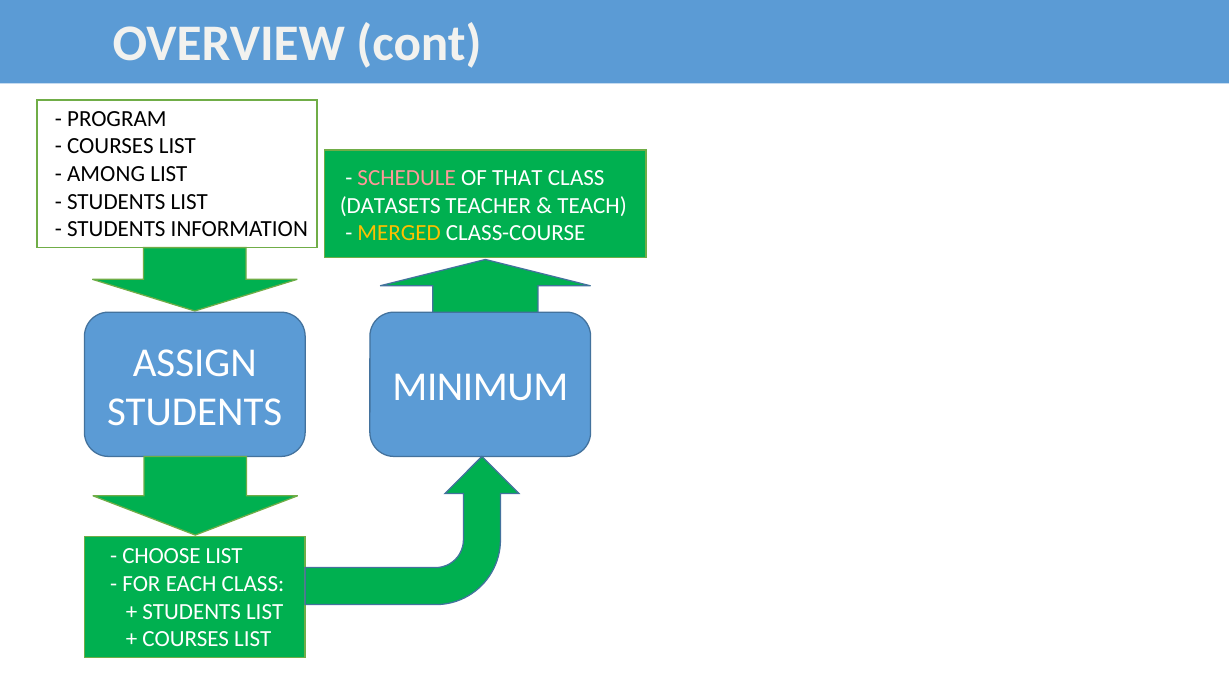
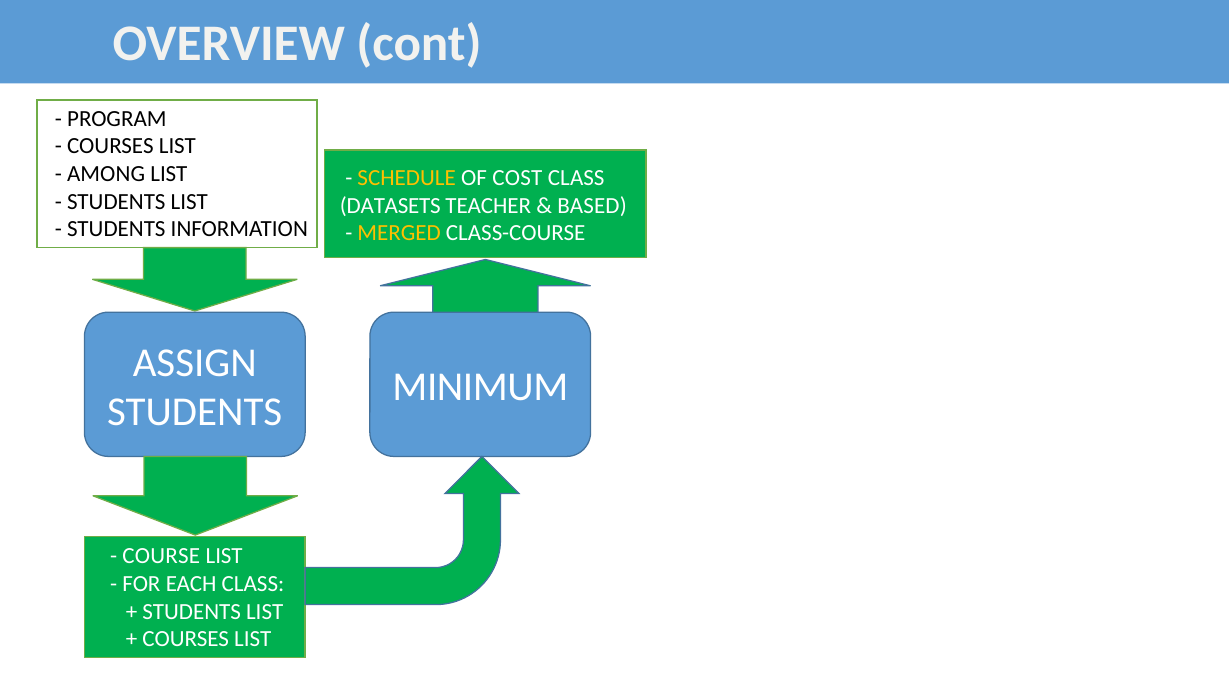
SCHEDULE colour: pink -> yellow (407, 178)
THAT: THAT -> COST (517, 178)
TEACH: TEACH -> BASED (592, 205)
CHOOSE: CHOOSE -> COURSE (161, 556)
